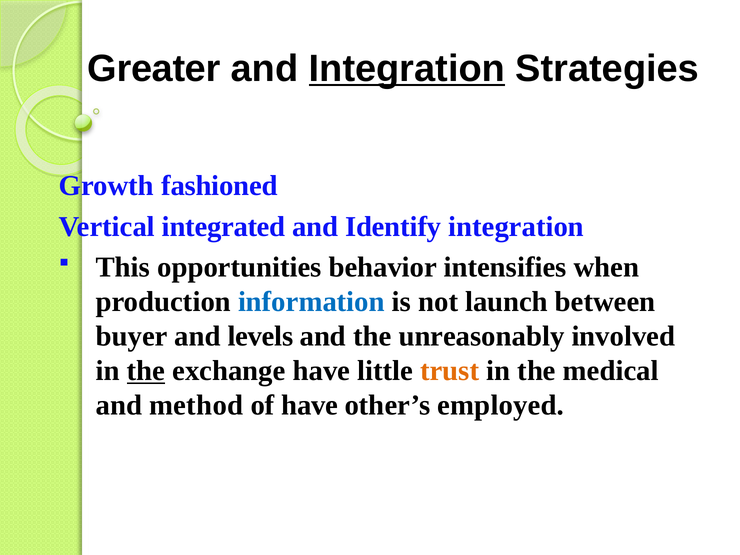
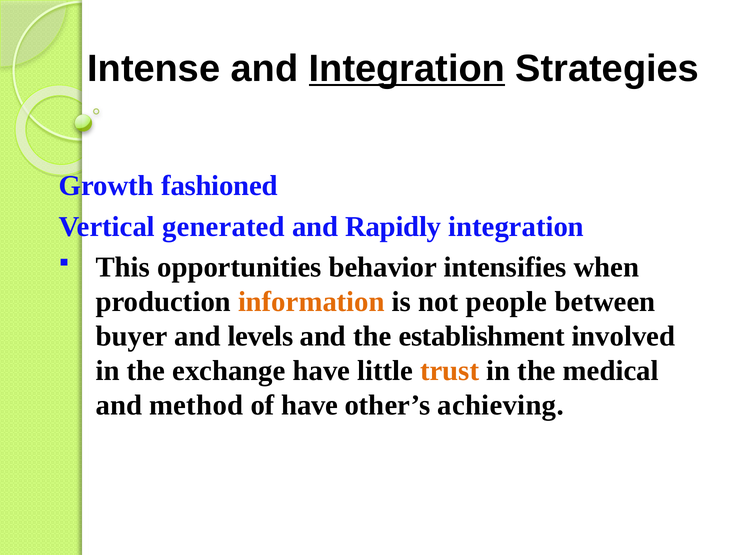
Greater: Greater -> Intense (154, 69)
integrated: integrated -> generated (223, 227)
Identify: Identify -> Rapidly (393, 227)
information colour: blue -> orange (311, 302)
launch: launch -> people (506, 302)
unreasonably: unreasonably -> establishment (482, 336)
the underline: present -> none (146, 371)
employed: employed -> achieving (501, 405)
